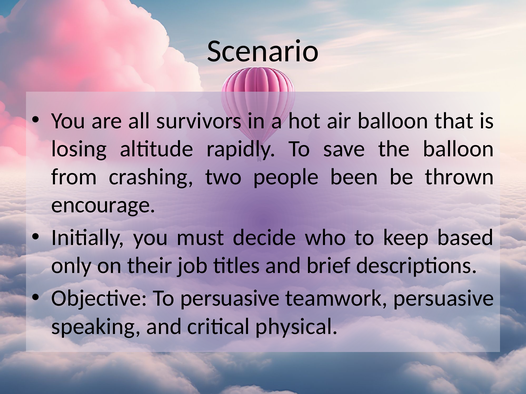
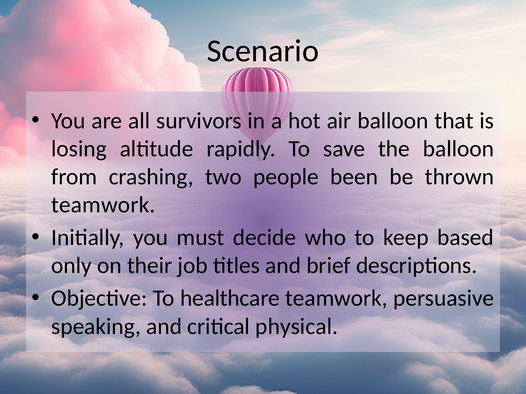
encourage: encourage -> teamwork (103, 205)
To persuasive: persuasive -> healthcare (230, 299)
